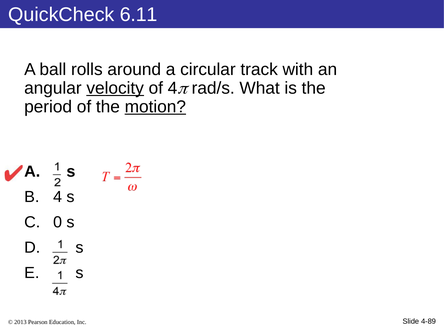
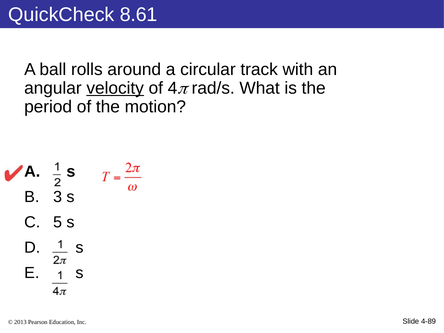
6.11: 6.11 -> 8.61 (139, 15)
motion underline: present -> none (155, 107)
4: 4 -> 3 (58, 197)
0: 0 -> 5 (58, 222)
